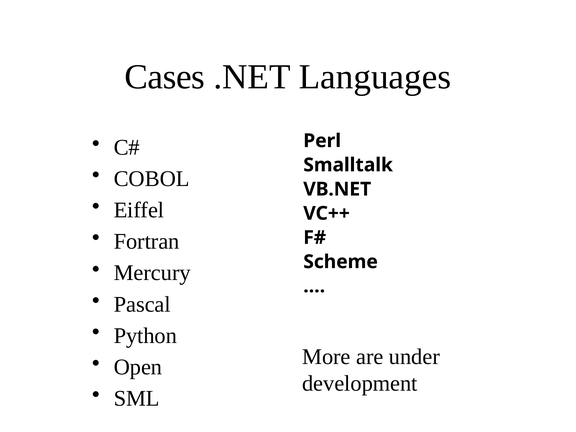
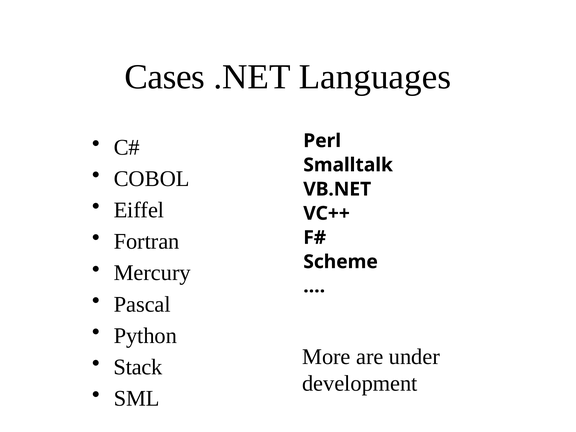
Open: Open -> Stack (138, 367)
